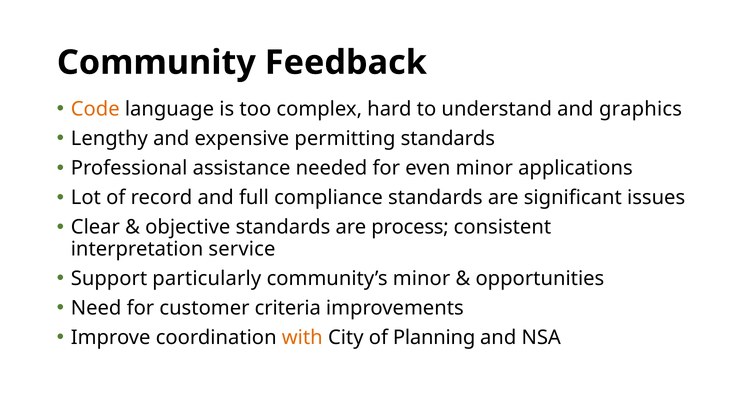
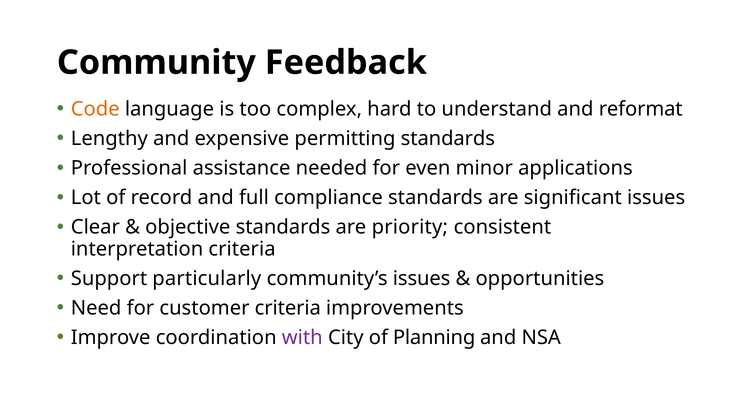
graphics: graphics -> reformat (641, 109)
process: process -> priority (410, 228)
interpretation service: service -> criteria (242, 249)
community’s minor: minor -> issues (422, 279)
with colour: orange -> purple (302, 338)
